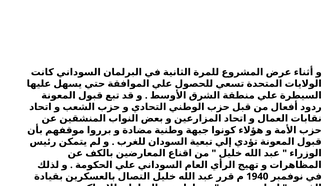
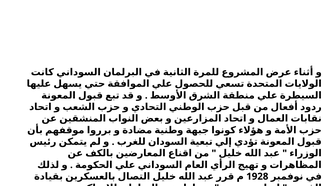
1940: 1940 -> 1928 (257, 177)
